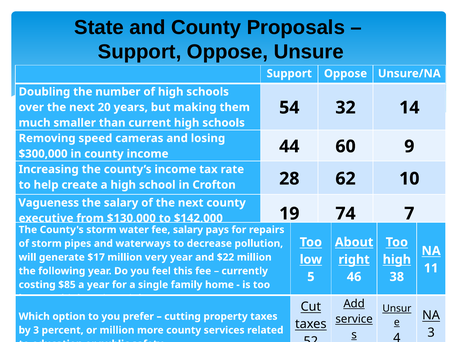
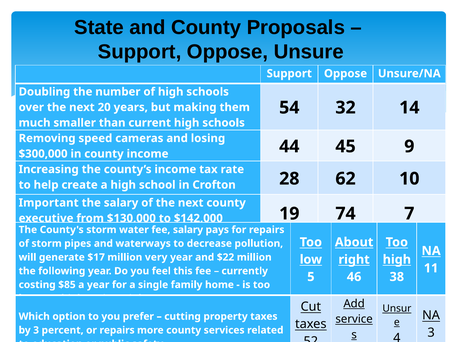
60: 60 -> 45 (346, 147)
Vagueness: Vagueness -> Important (49, 203)
or million: million -> repairs (117, 331)
